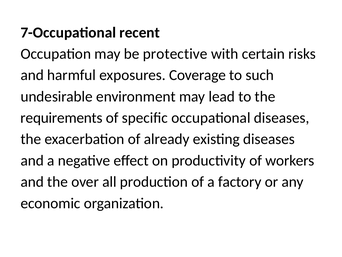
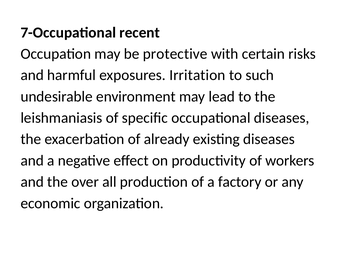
Coverage: Coverage -> Irritation (197, 75)
requirements: requirements -> leishmaniasis (61, 118)
